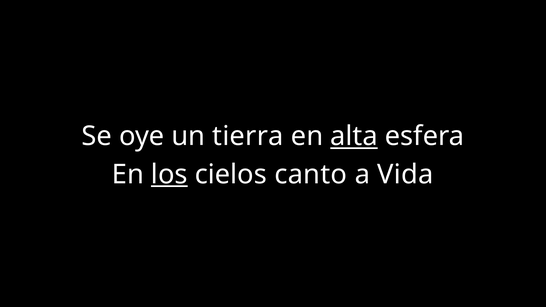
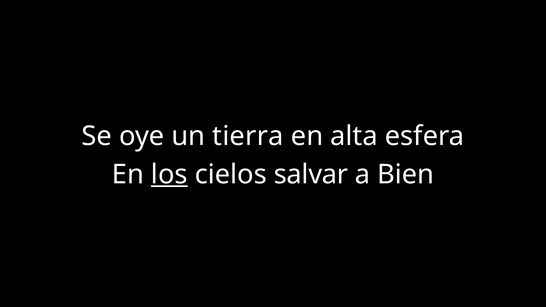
alta underline: present -> none (354, 136)
canto: canto -> salvar (311, 175)
Vida: Vida -> Bien (406, 175)
